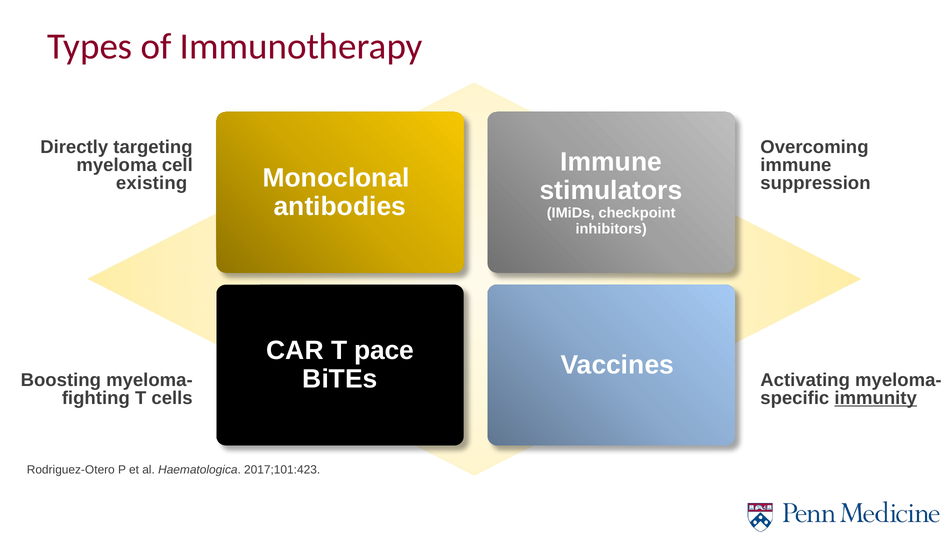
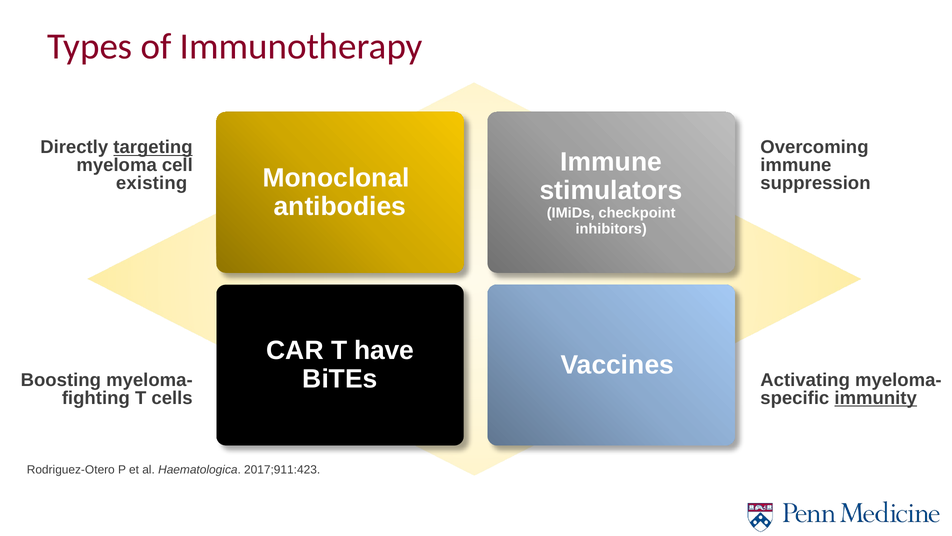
targeting underline: none -> present (153, 147)
pace: pace -> have (384, 350)
2017;101:423: 2017;101:423 -> 2017;911:423 (282, 469)
